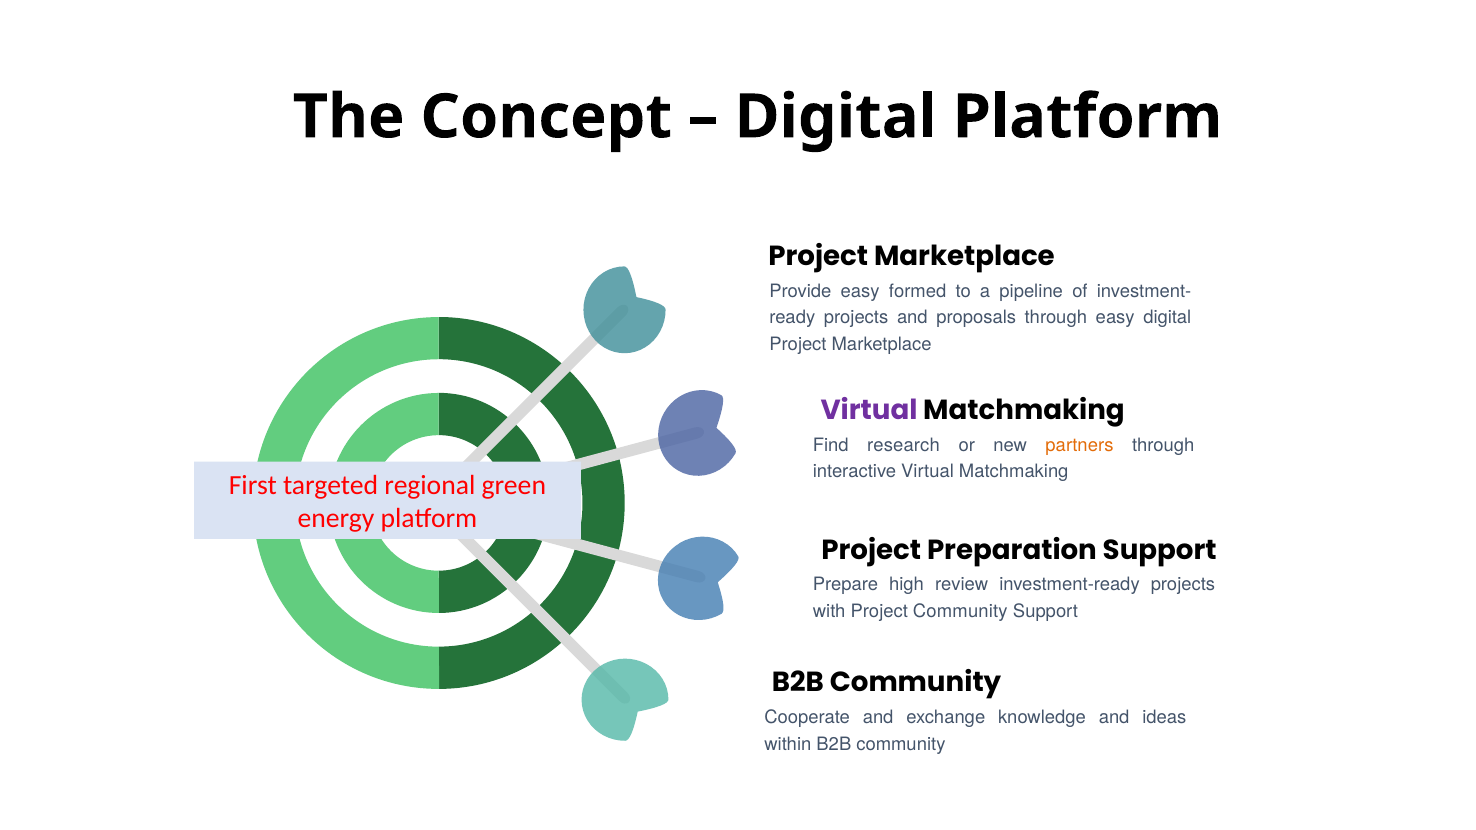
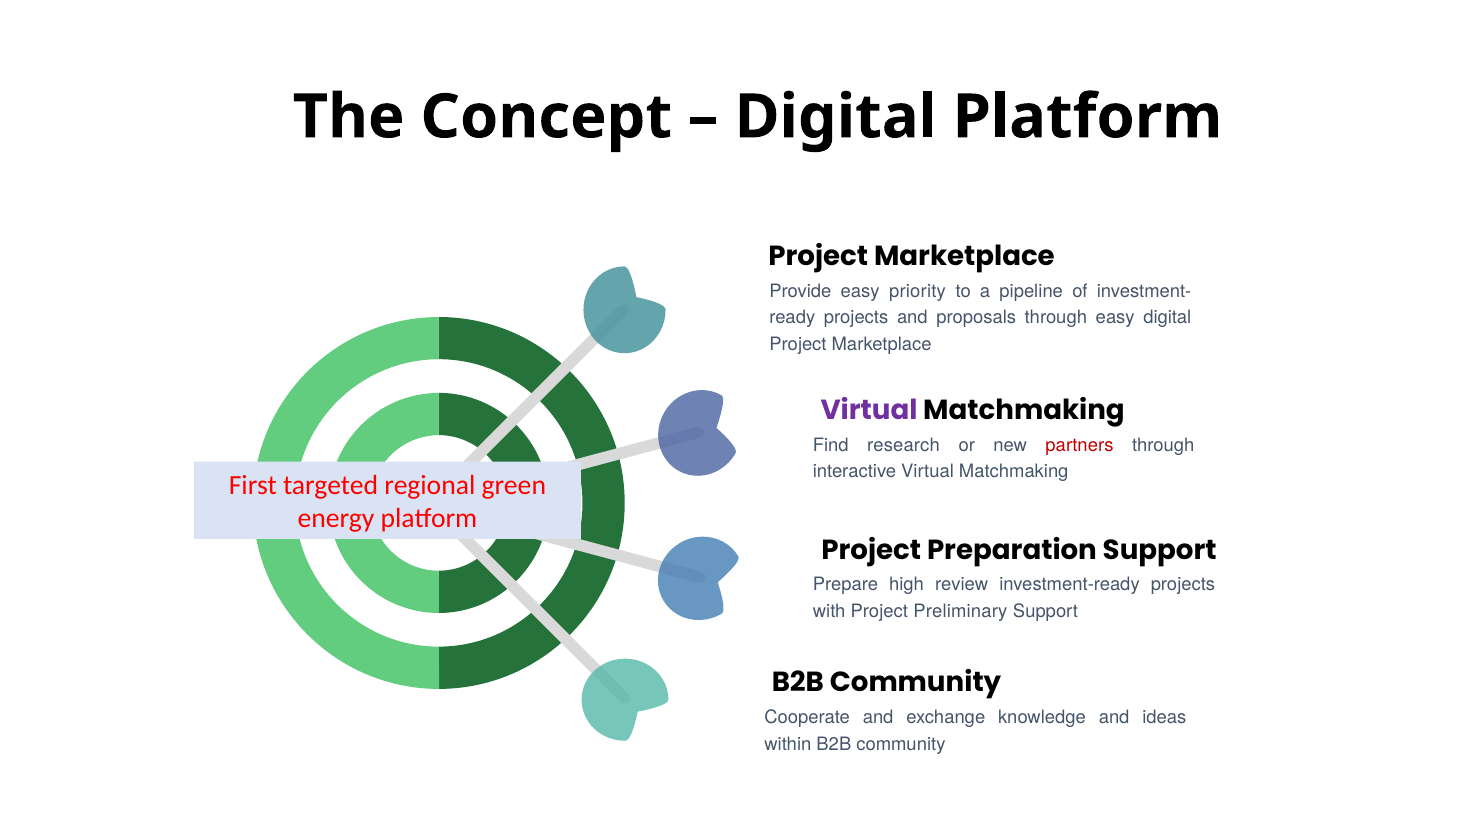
formed: formed -> priority (918, 291)
partners colour: orange -> red (1079, 445)
Project Community: Community -> Preliminary (960, 611)
